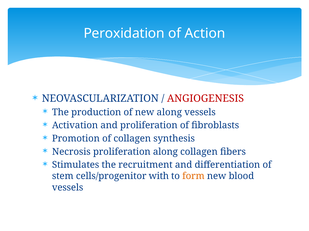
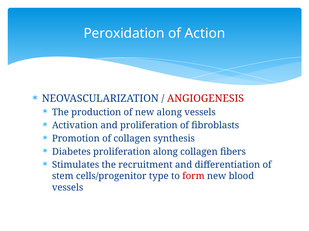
Necrosis: Necrosis -> Diabetes (71, 152)
with: with -> type (159, 177)
form colour: orange -> red (193, 177)
